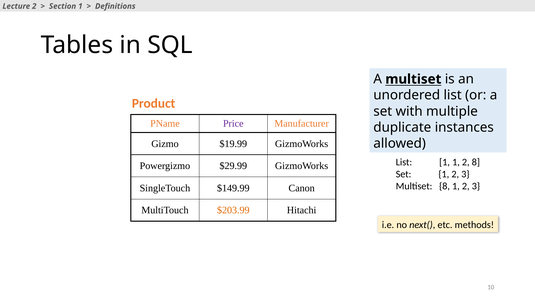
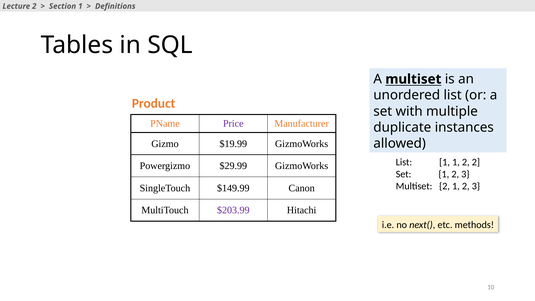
2 8: 8 -> 2 (476, 162)
Multiset 8: 8 -> 2 (444, 186)
$203.99 colour: orange -> purple (233, 210)
